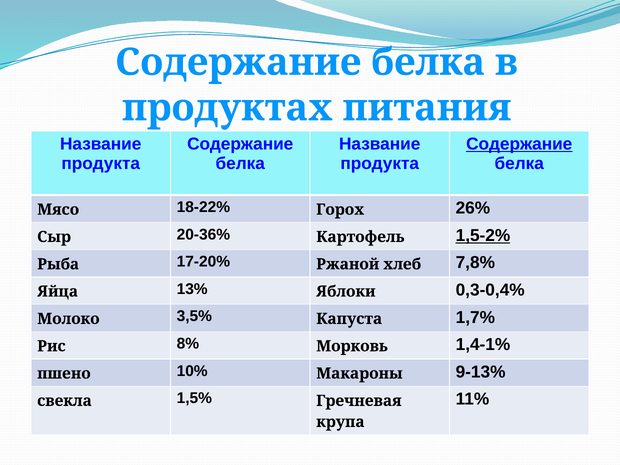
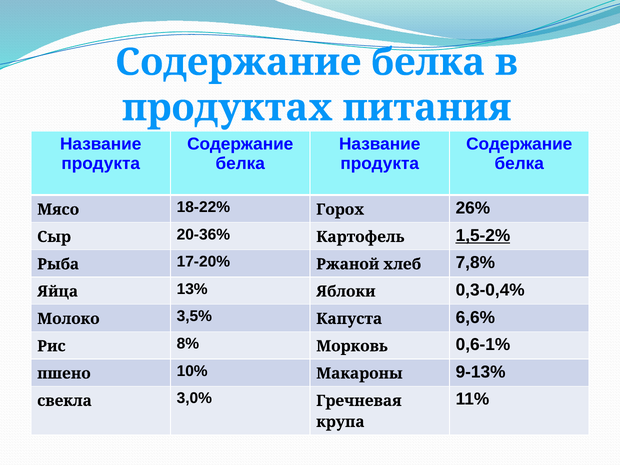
Содержание underline: present -> none (519, 144)
1,7%: 1,7% -> 6,6% (475, 317)
1,4-1%: 1,4-1% -> 0,6-1% (483, 345)
1,5%: 1,5% -> 3,0% (194, 398)
